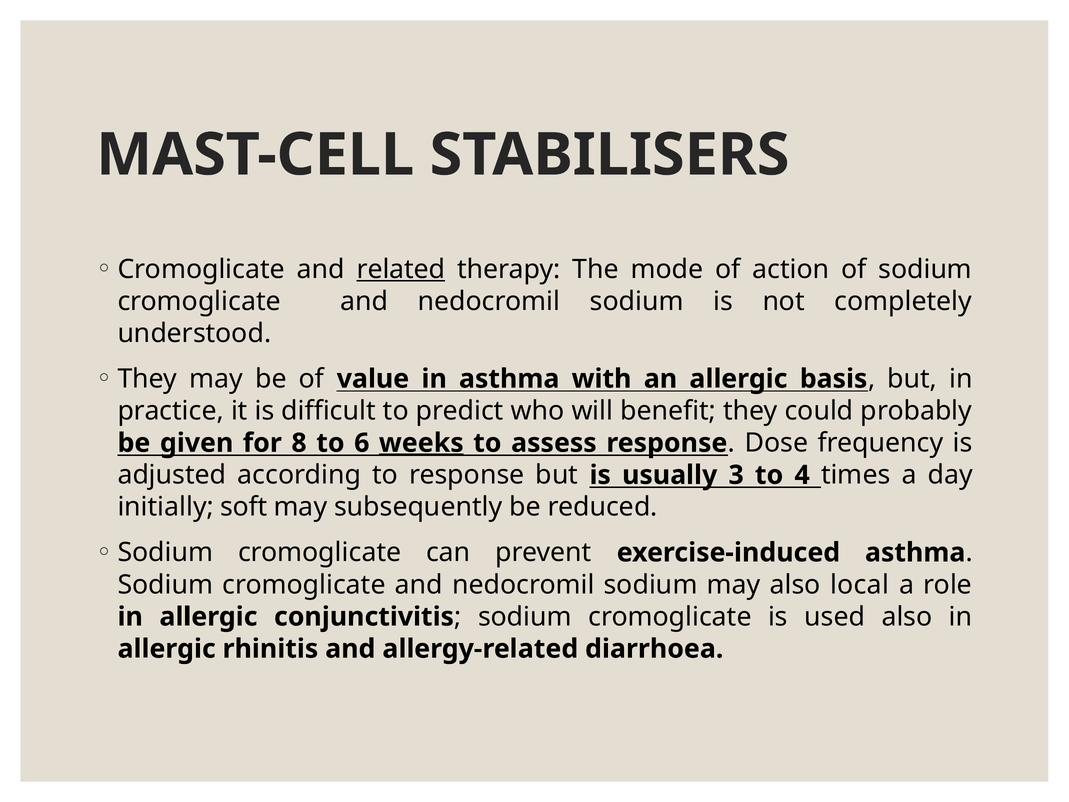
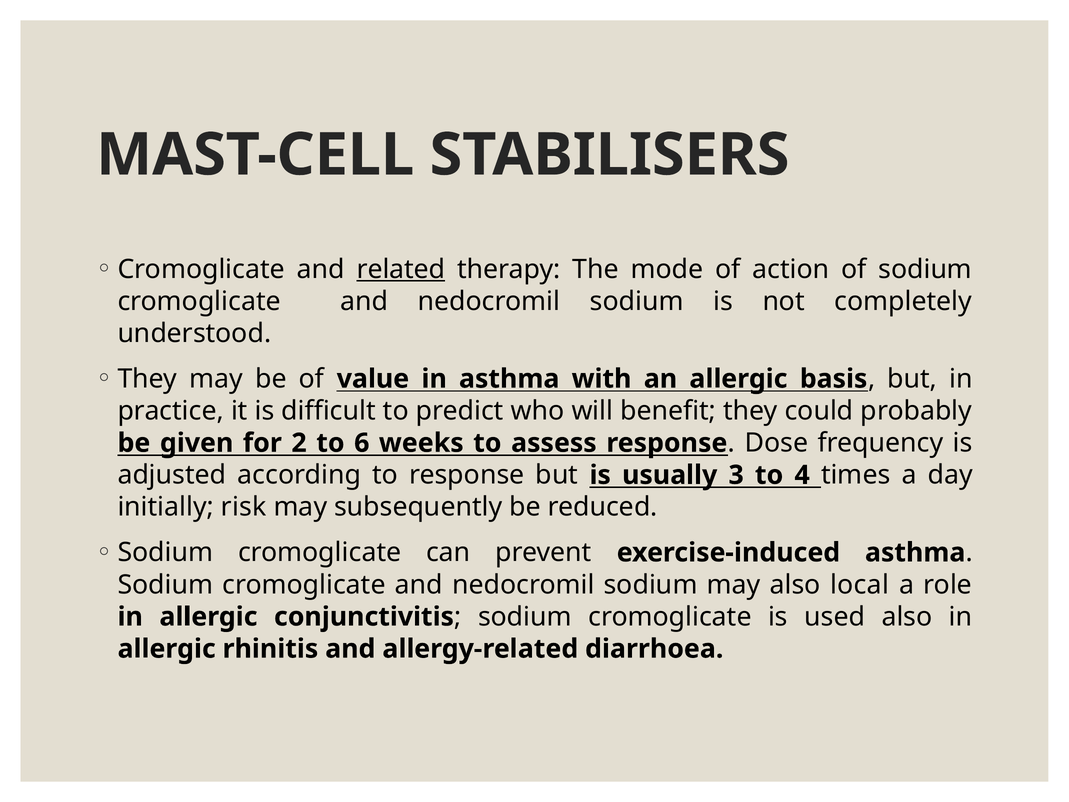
8: 8 -> 2 (299, 443)
weeks underline: present -> none (421, 443)
soft: soft -> risk (244, 507)
